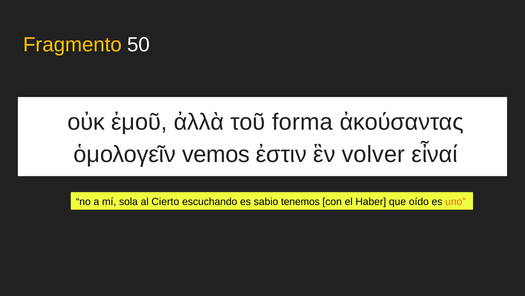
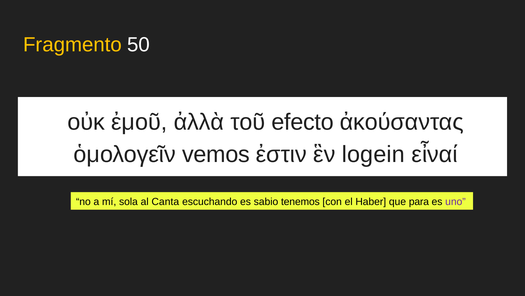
forma: forma -> efecto (303, 122)
volver: volver -> logein (373, 154)
Cierto: Cierto -> Canta (165, 201)
oído: oído -> para (419, 201)
uno colour: orange -> purple (455, 201)
